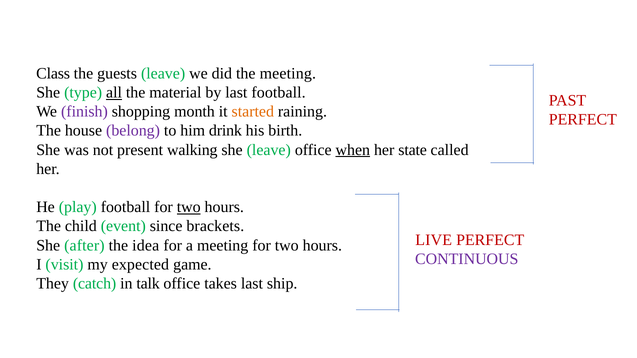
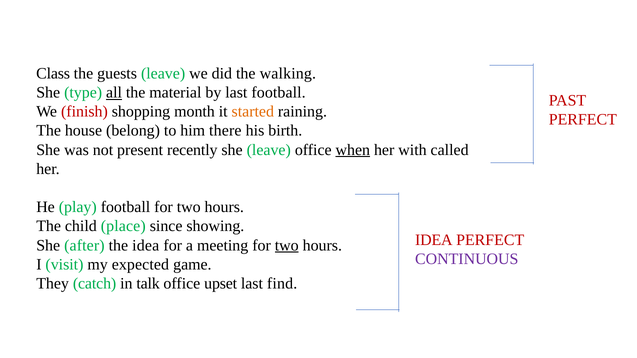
the meeting: meeting -> walking (288, 74)
finish colour: purple -> red (84, 112)
belong colour: purple -> black (133, 131)
drink: drink -> there (225, 131)
walking: walking -> recently (192, 150)
state: state -> with (413, 150)
two underline: present -> none (189, 207)
event: event -> place (123, 226)
brackets: brackets -> showing (215, 226)
LIVE: LIVE -> IDEA (434, 240)
two underline: none -> present (287, 246)
takes: takes -> upset (221, 284)
ship: ship -> find (282, 284)
